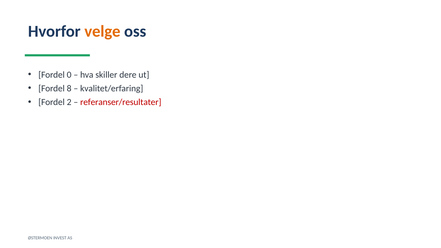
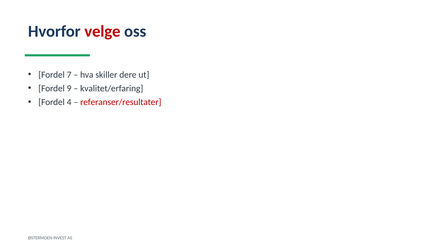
velge colour: orange -> red (102, 31)
0: 0 -> 7 (69, 75)
8: 8 -> 9 (69, 88)
2: 2 -> 4 (69, 102)
